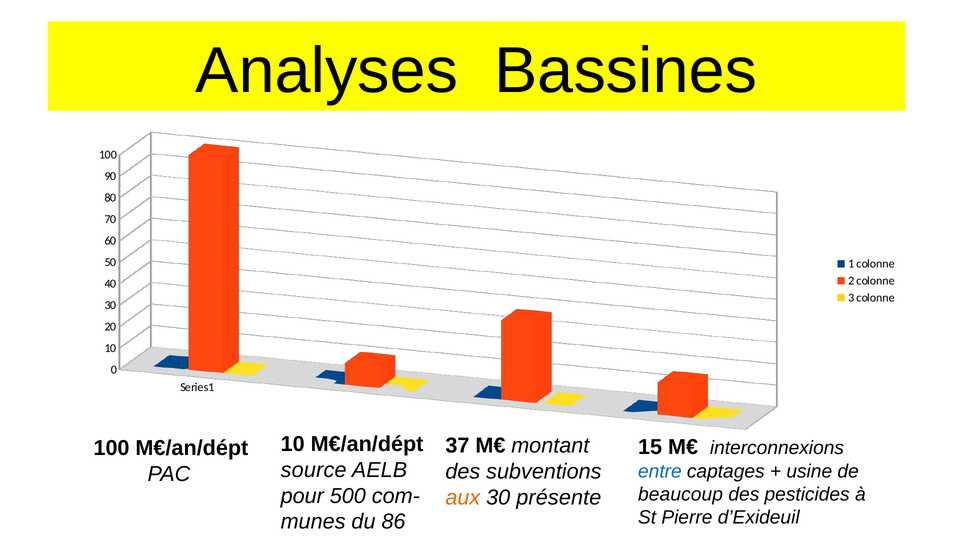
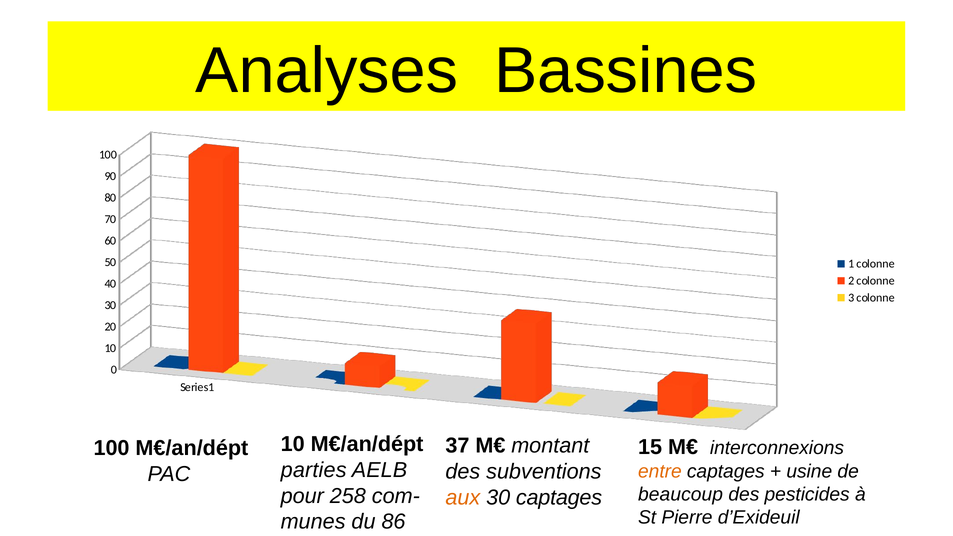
source: source -> parties (314, 470)
entre colour: blue -> orange (660, 472)
500: 500 -> 258 (348, 496)
30 présente: présente -> captages (559, 498)
